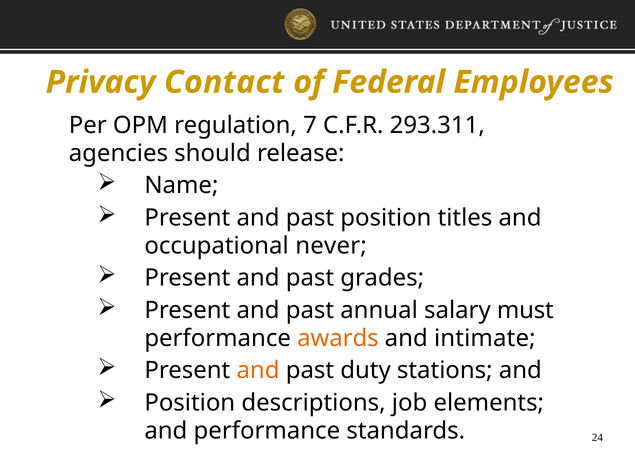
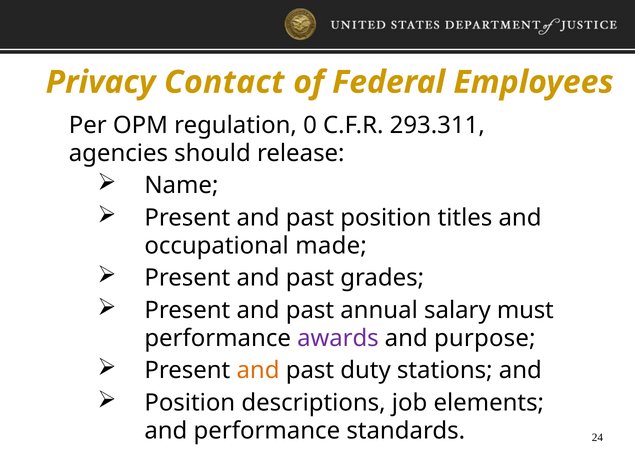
7: 7 -> 0 (310, 126)
never: never -> made (331, 246)
awards colour: orange -> purple (338, 338)
intimate: intimate -> purpose (485, 338)
